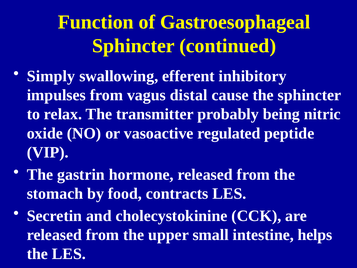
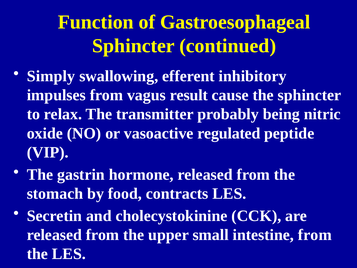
distal: distal -> result (189, 95)
intestine helps: helps -> from (315, 235)
